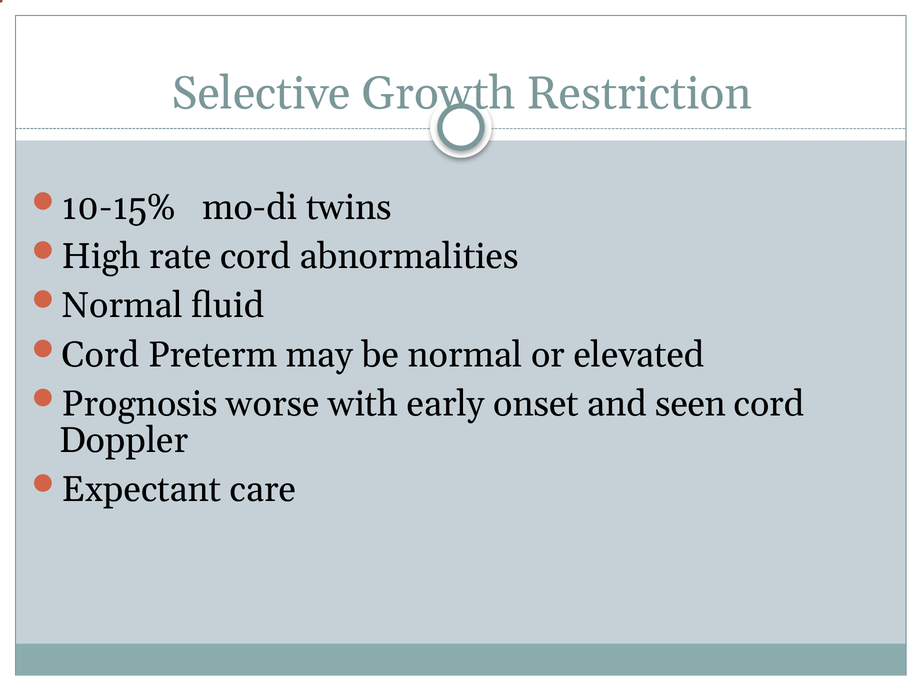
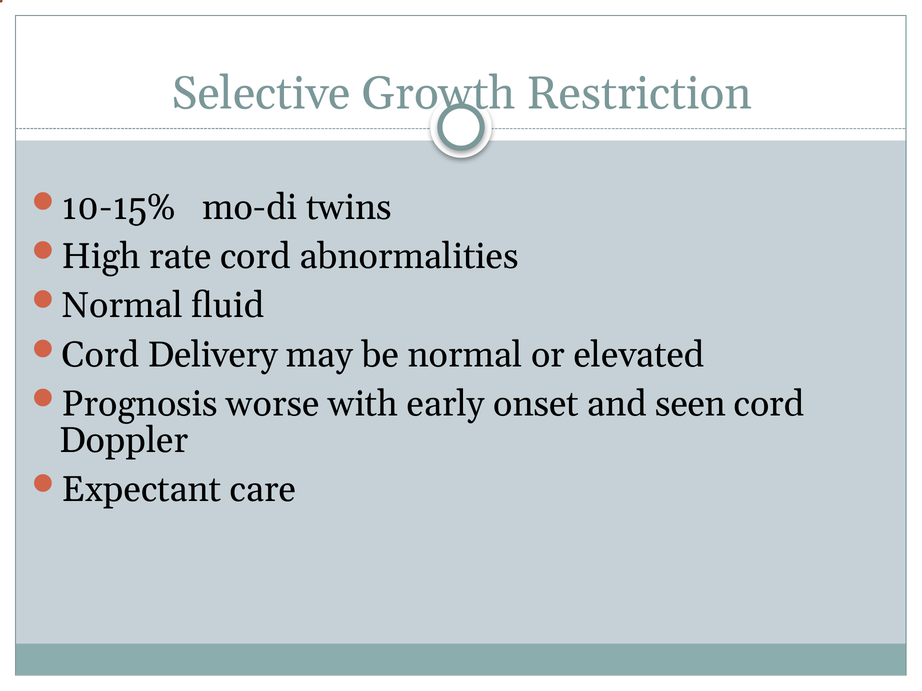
Preterm: Preterm -> Delivery (213, 355)
